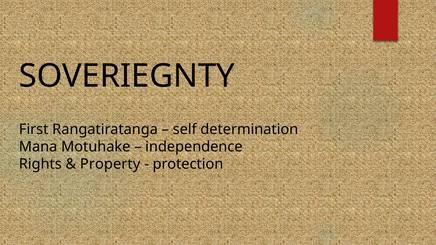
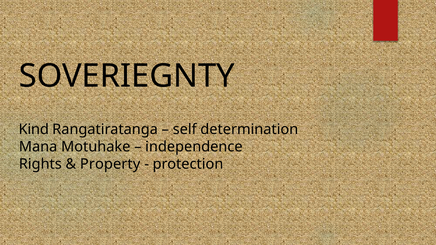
First: First -> Kind (34, 129)
